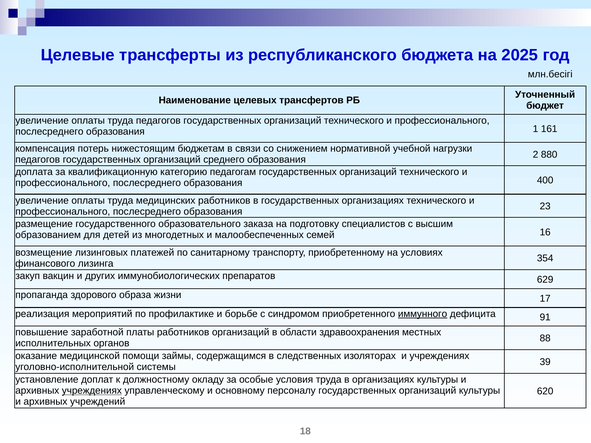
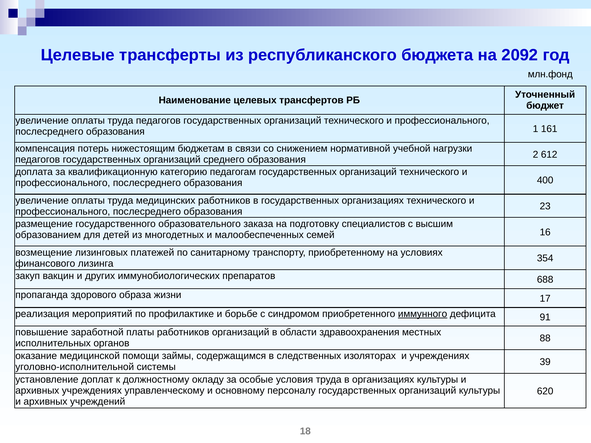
2025: 2025 -> 2092 (520, 55)
млн.бесігі: млн.бесігі -> млн.фонд (550, 74)
880: 880 -> 612 (549, 155)
629: 629 -> 688 (545, 280)
учреждениях underline: present -> none (92, 391)
